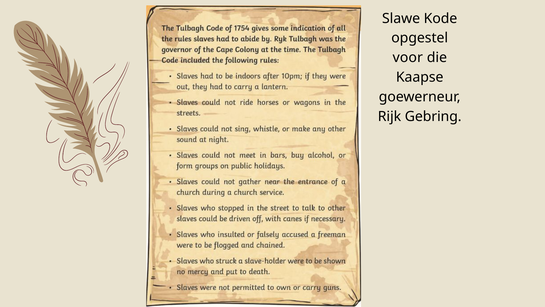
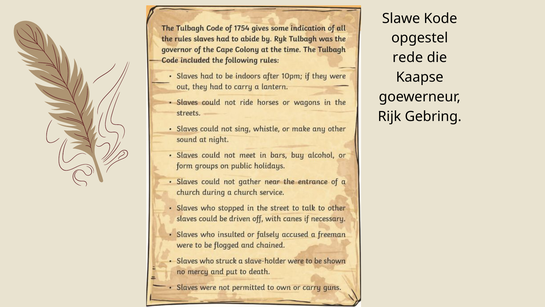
voor: voor -> rede (408, 58)
